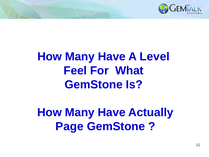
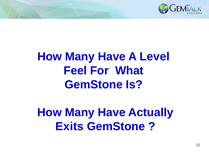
Page: Page -> Exits (70, 126)
